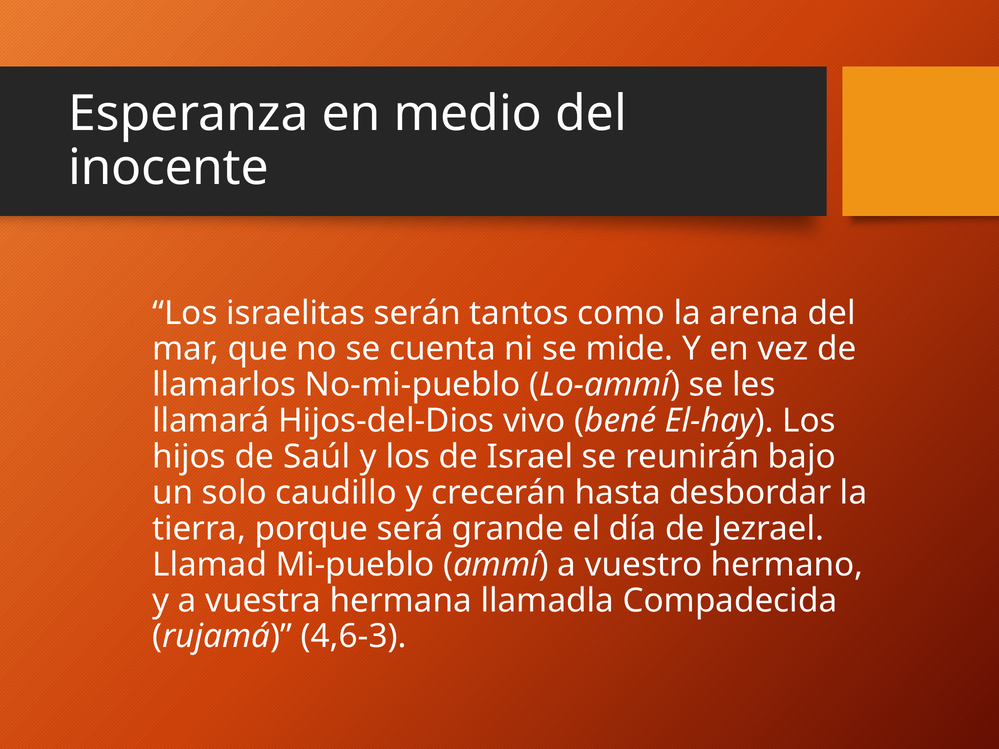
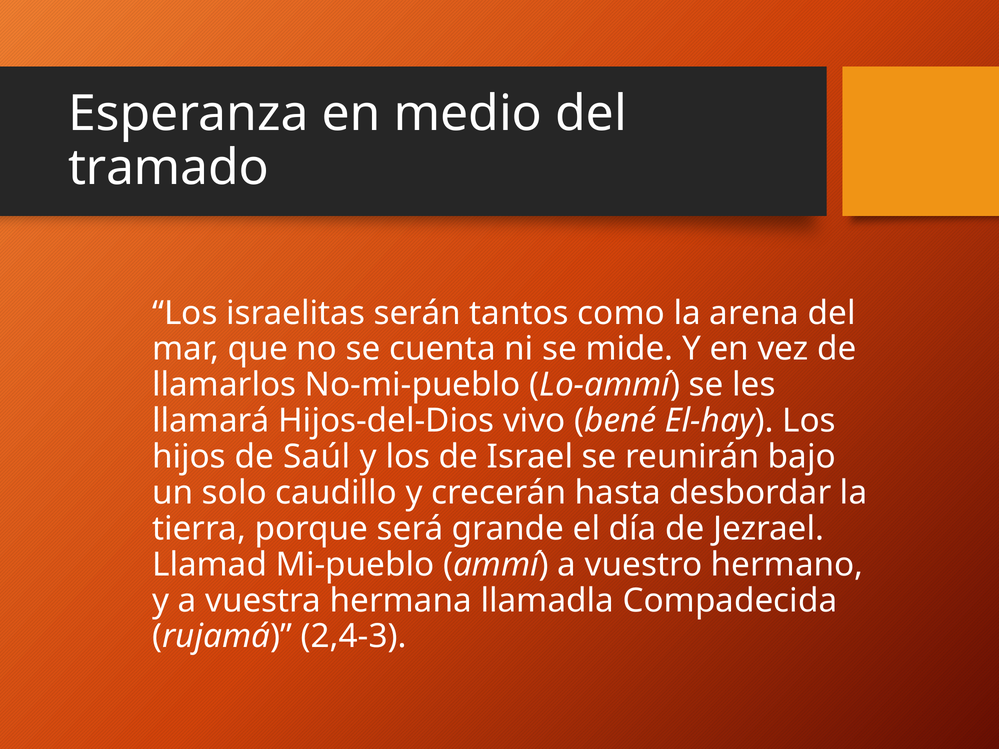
inocente: inocente -> tramado (168, 168)
4,6-3: 4,6-3 -> 2,4-3 (354, 637)
